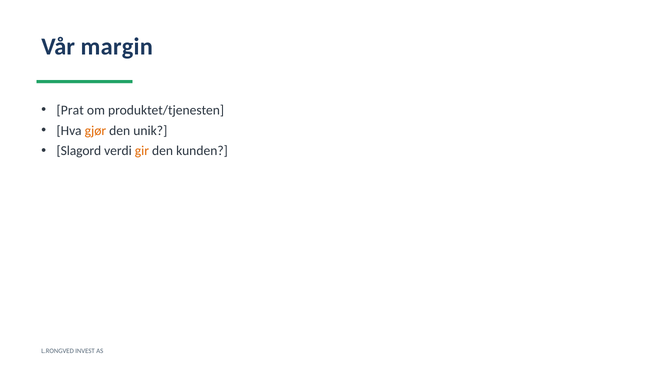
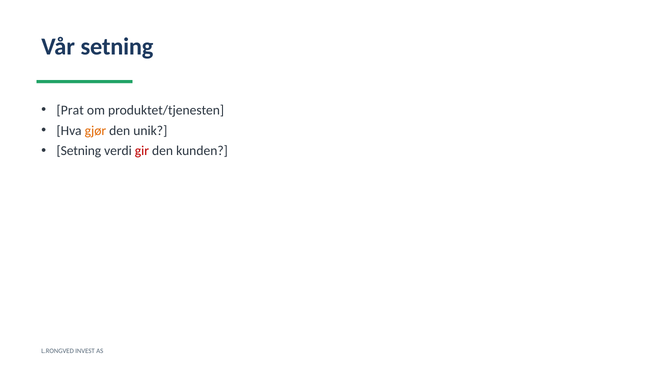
Vår margin: margin -> setning (117, 46)
Slagord: Slagord -> Setning (79, 151)
gir colour: orange -> red (142, 151)
